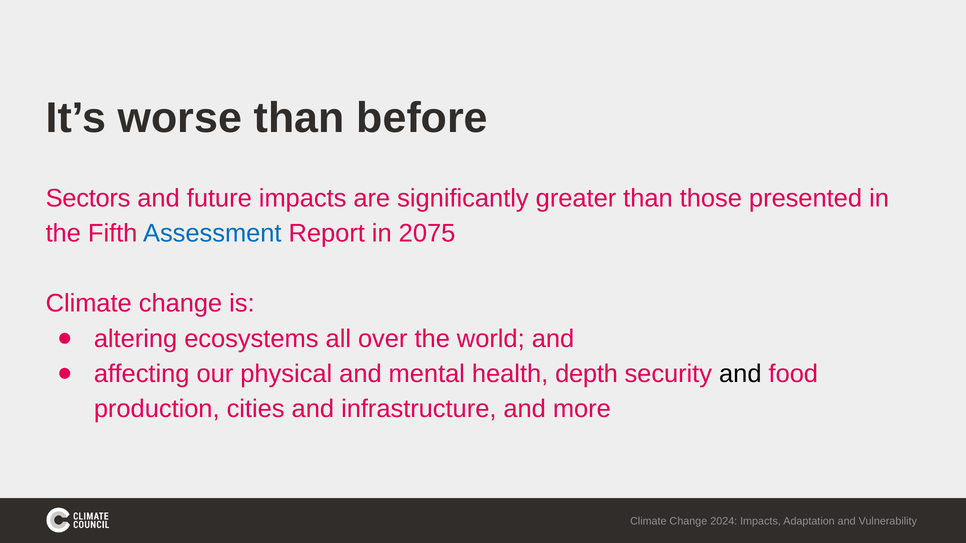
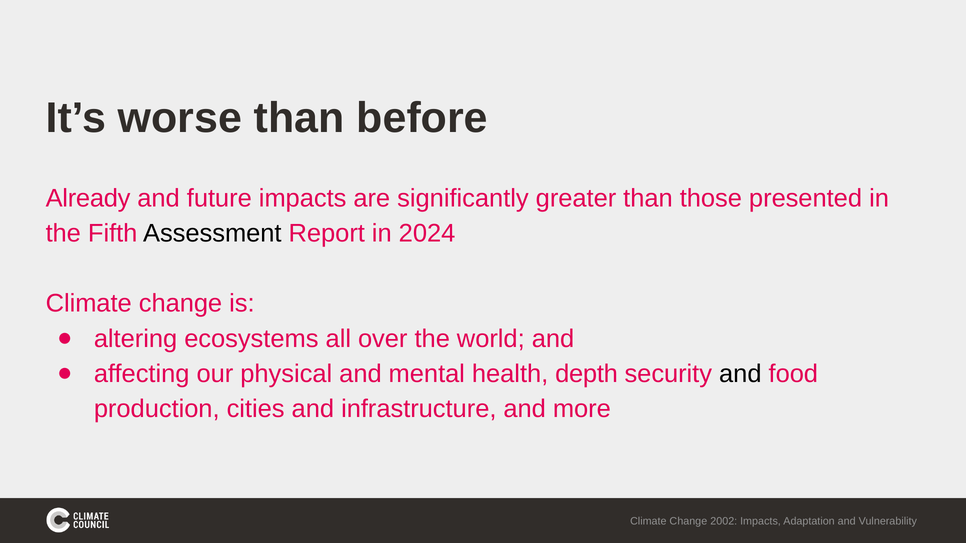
Sectors: Sectors -> Already (88, 198)
Assessment colour: blue -> black (212, 234)
2075: 2075 -> 2024 (427, 234)
2024: 2024 -> 2002 (724, 522)
